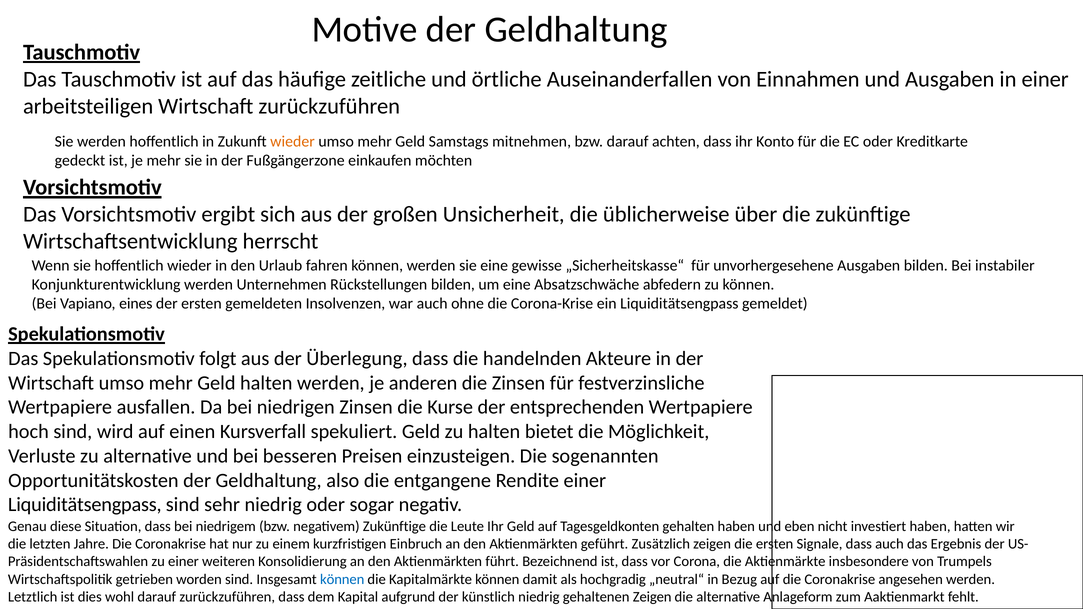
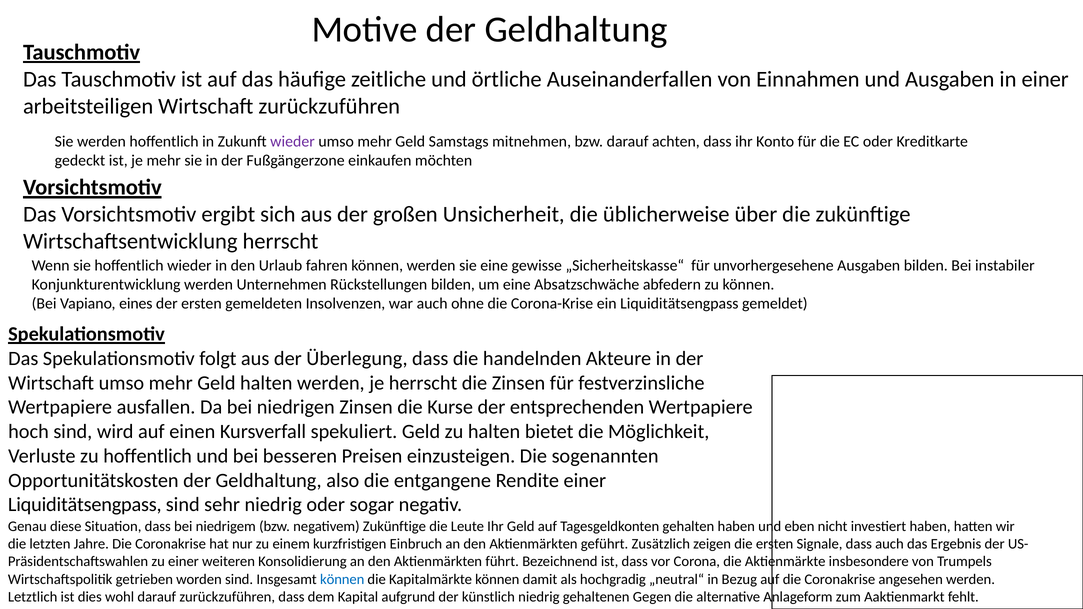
wieder colour: orange -> purple (293, 142)
je anderen: anderen -> herrscht (423, 383)
zu alternative: alternative -> hoffentlich (148, 456)
gehaltenen Zeigen: Zeigen -> Gegen (652, 597)
